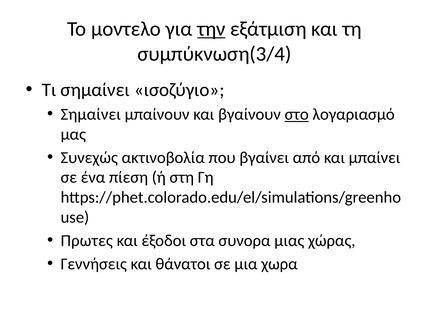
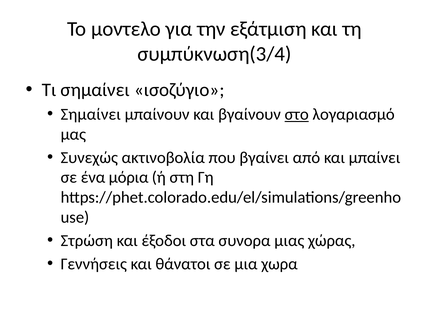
την underline: present -> none (211, 29)
πίεση: πίεση -> μόρια (129, 178)
Πρωτες: Πρωτες -> Στρώση (87, 241)
